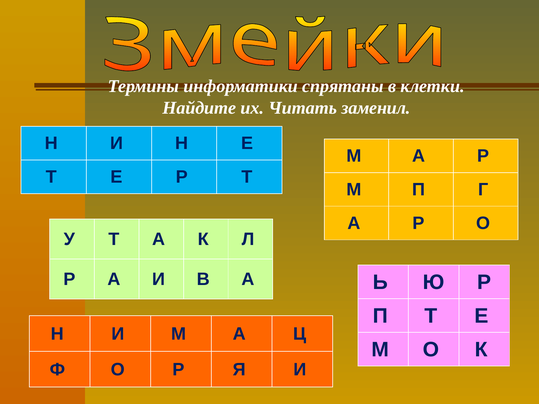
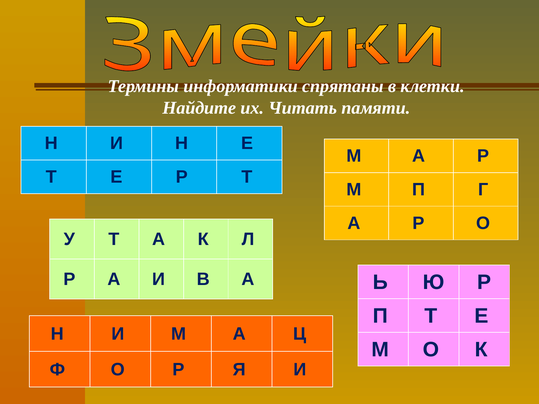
заменил: заменил -> памяти (376, 108)
